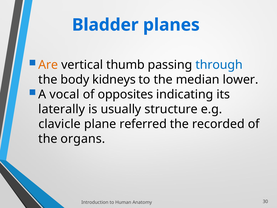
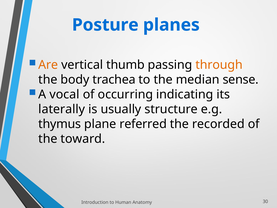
Bladder: Bladder -> Posture (105, 25)
through colour: blue -> orange (219, 65)
kidneys: kidneys -> trachea (114, 80)
lower: lower -> sense (241, 80)
opposites: opposites -> occurring (125, 94)
clavicle: clavicle -> thymus (60, 124)
organs: organs -> toward (83, 139)
